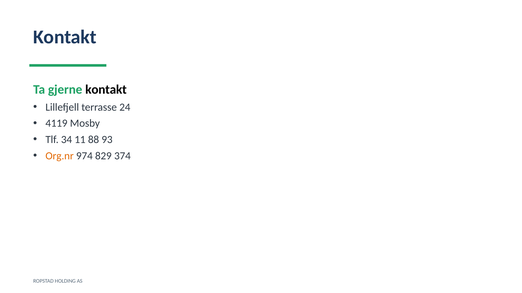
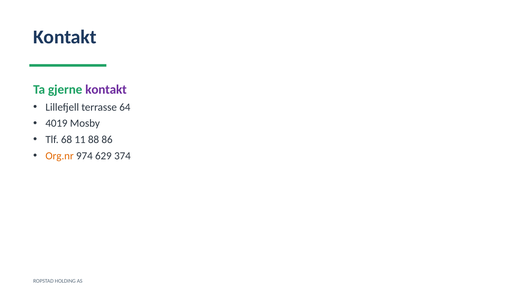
kontakt colour: black -> purple (106, 90)
24: 24 -> 64 (125, 107)
4119: 4119 -> 4019 (56, 124)
34: 34 -> 68 (67, 140)
93: 93 -> 86 (107, 140)
829: 829 -> 629 (103, 156)
